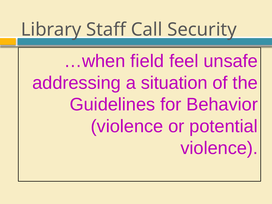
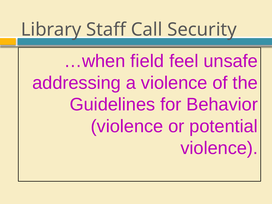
a situation: situation -> violence (174, 83)
